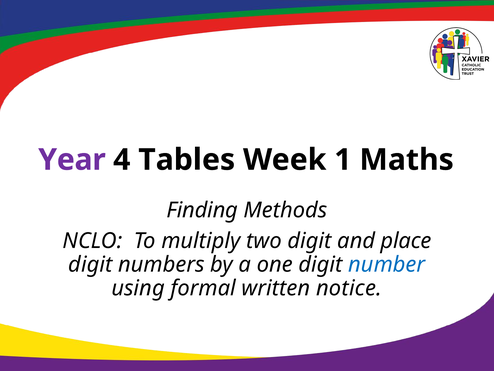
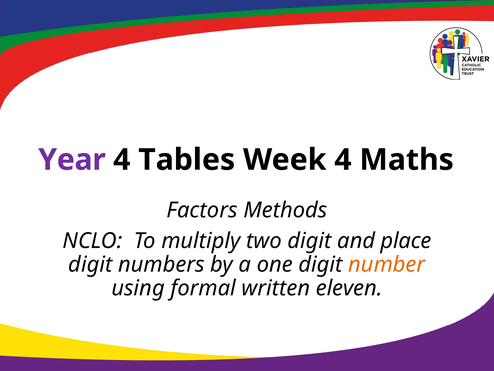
Week 1: 1 -> 4 (343, 160)
Finding: Finding -> Factors (202, 210)
number colour: blue -> orange (387, 264)
notice: notice -> eleven (349, 288)
